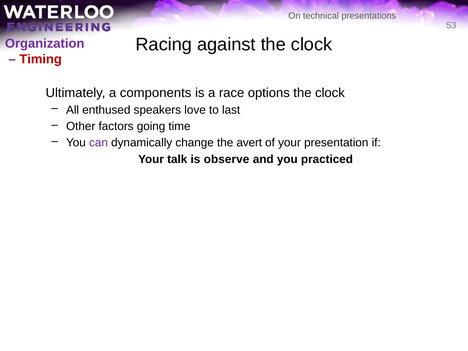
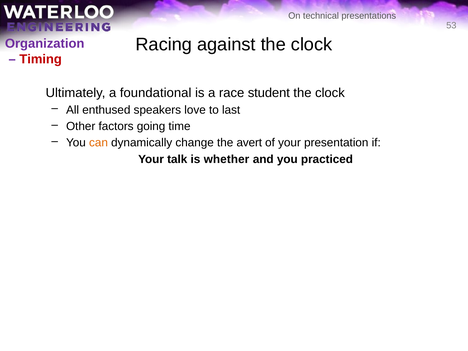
components: components -> foundational (156, 93)
options: options -> student (269, 93)
can colour: purple -> orange (98, 143)
observe: observe -> whether (227, 159)
